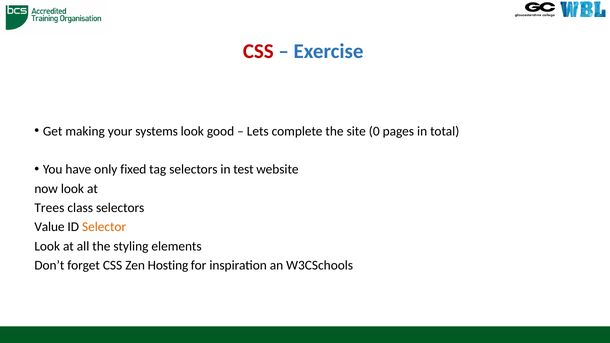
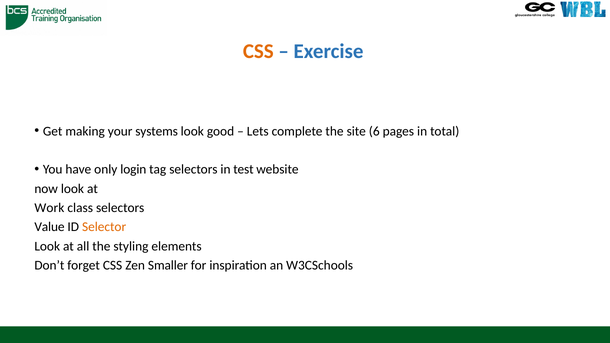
CSS colour: red -> orange (258, 51)
0: 0 -> 6 (374, 131)
fixed: fixed -> login (133, 170)
Trees: Trees -> Work (49, 208)
Hosting: Hosting -> Smaller (168, 265)
